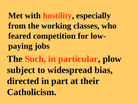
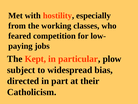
Such: Such -> Kept (35, 59)
